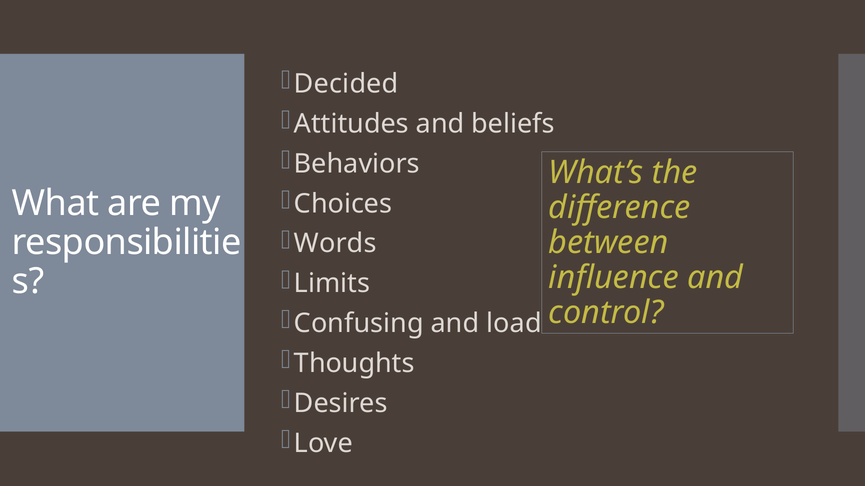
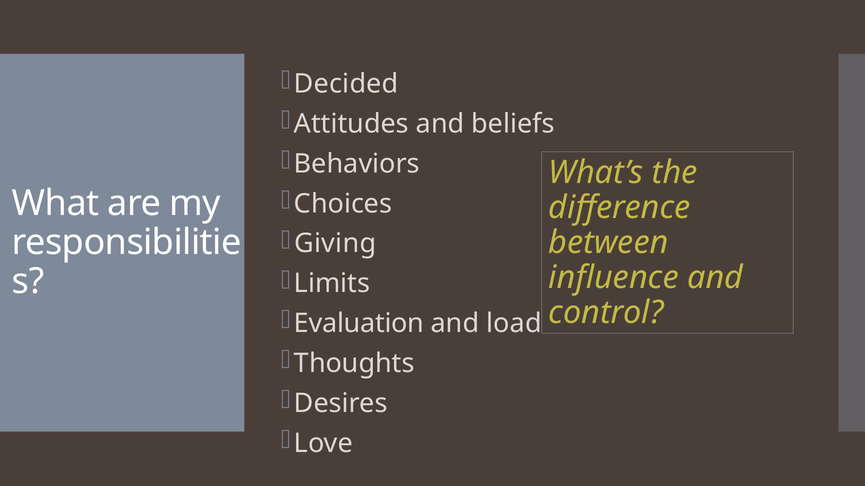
Words: Words -> Giving (335, 244)
Confusing: Confusing -> Evaluation (359, 324)
